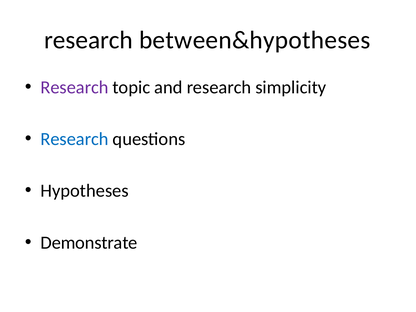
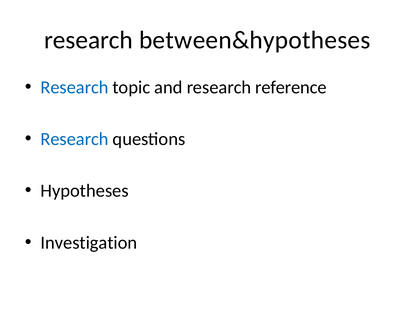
Research colour: purple -> blue (75, 87)
simplicity: simplicity -> reference (291, 87)
Demonstrate: Demonstrate -> Investigation (89, 243)
